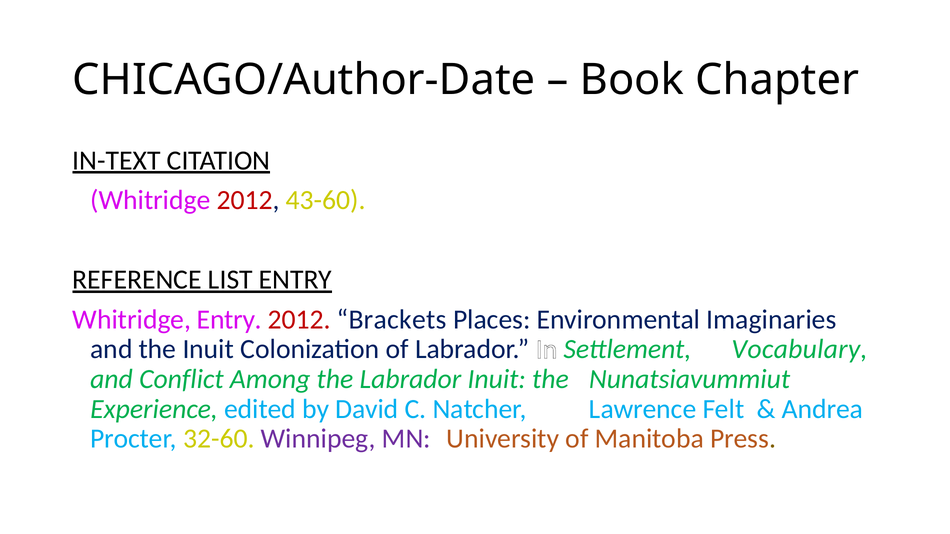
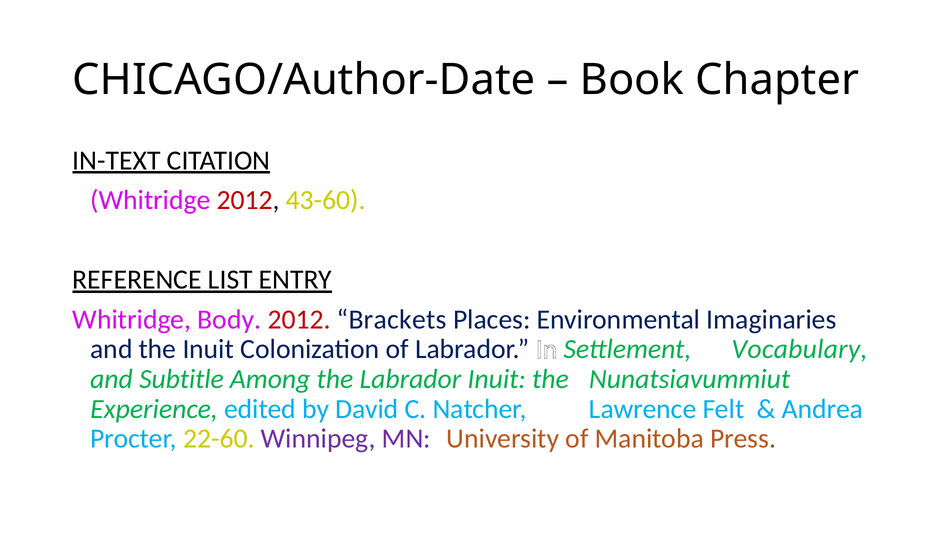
Whitridge Entry: Entry -> Body (229, 320)
Conflict: Conflict -> Subtitle (181, 379)
32-60: 32-60 -> 22-60 (219, 439)
